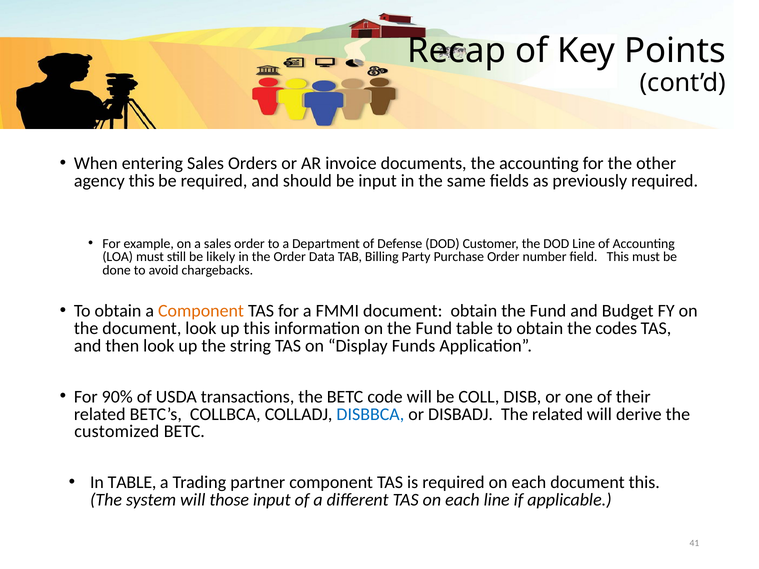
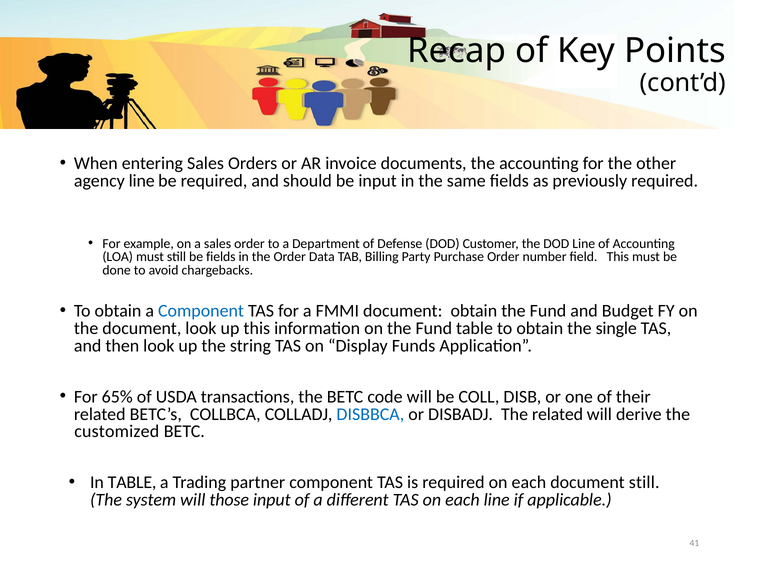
agency this: this -> line (142, 181)
be likely: likely -> fields (221, 257)
Component colour: orange -> blue (201, 311)
codes: codes -> single (616, 328)
90%: 90% -> 65% (117, 397)
document this: this -> still (644, 483)
